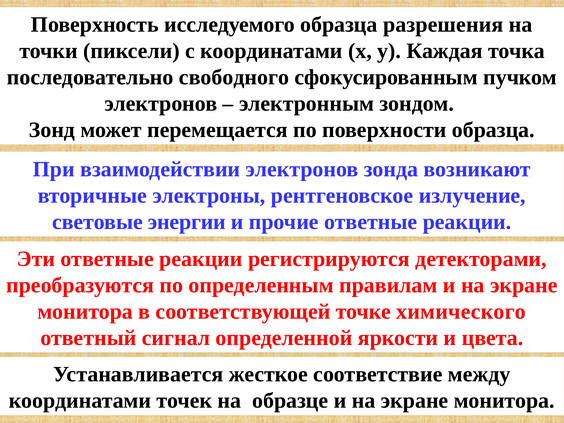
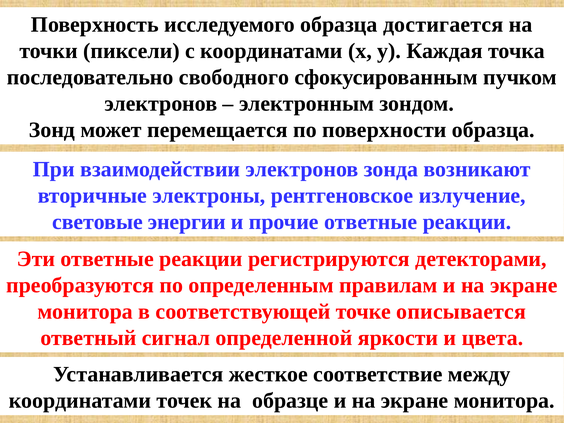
разрешения: разрешения -> достигается (443, 25)
химического: химического -> описывается (461, 312)
